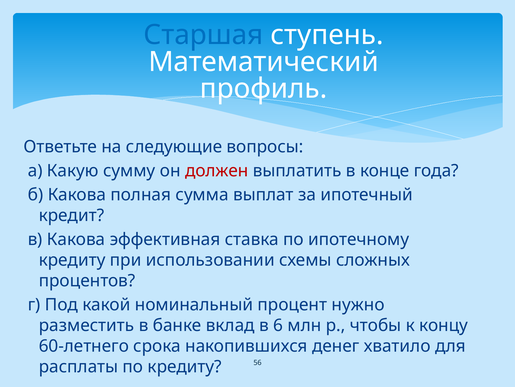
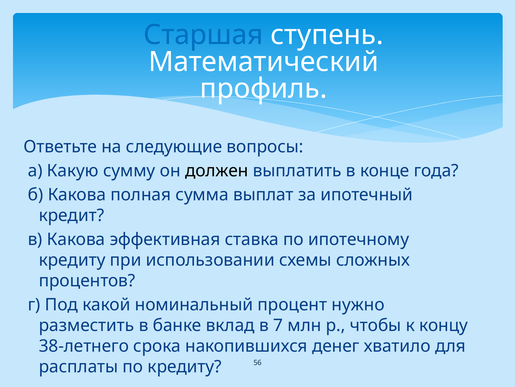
должен colour: red -> black (217, 170)
6: 6 -> 7 (278, 325)
60-летнего: 60-летнего -> 38-летнего (84, 345)
